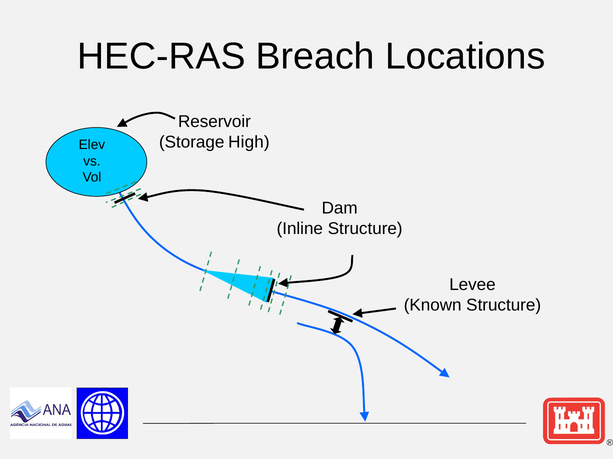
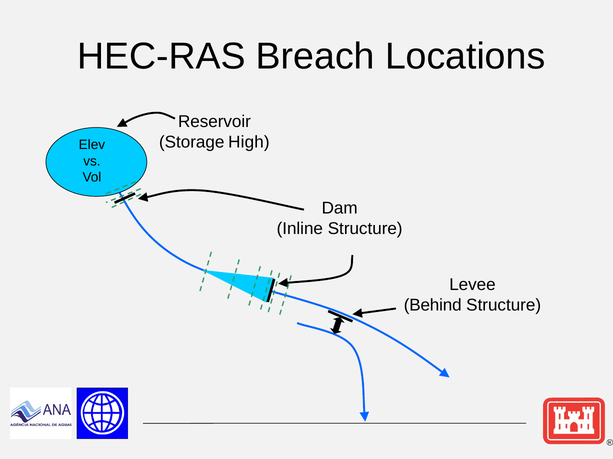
Known: Known -> Behind (433, 306)
